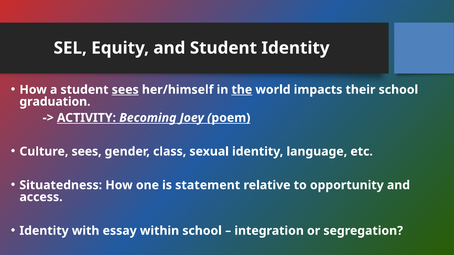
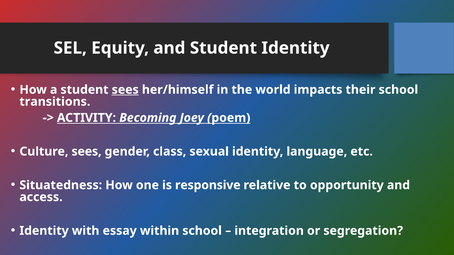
the underline: present -> none (242, 90)
graduation: graduation -> transitions (55, 102)
statement: statement -> responsive (208, 185)
